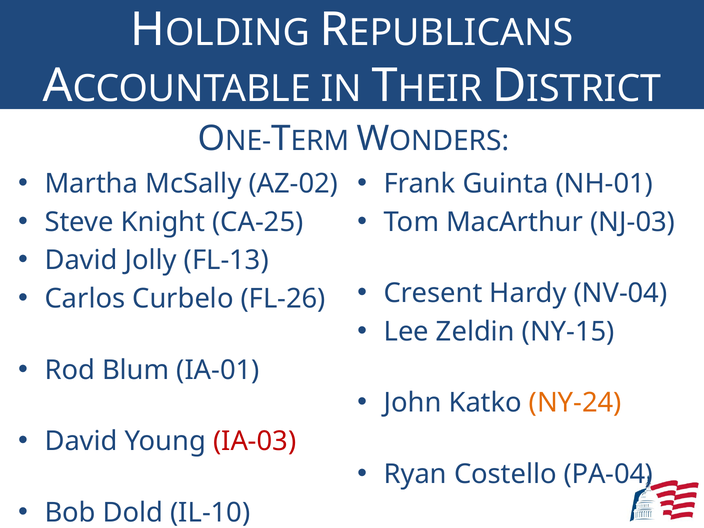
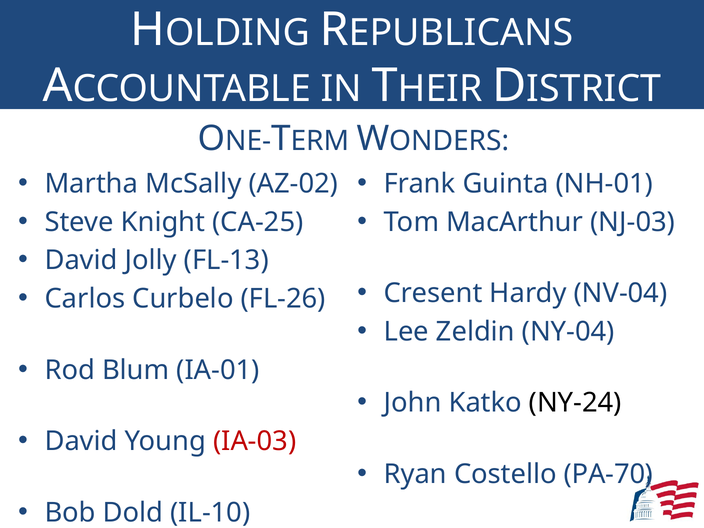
NY-15: NY-15 -> NY-04 (568, 332)
NY-24 colour: orange -> black (575, 403)
PA-04: PA-04 -> PA-70 (609, 474)
